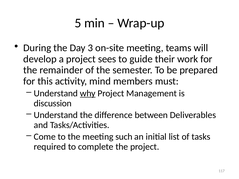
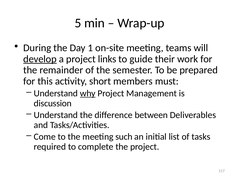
3: 3 -> 1 (90, 48)
develop underline: none -> present (40, 59)
sees: sees -> links (107, 59)
mind: mind -> short (100, 81)
